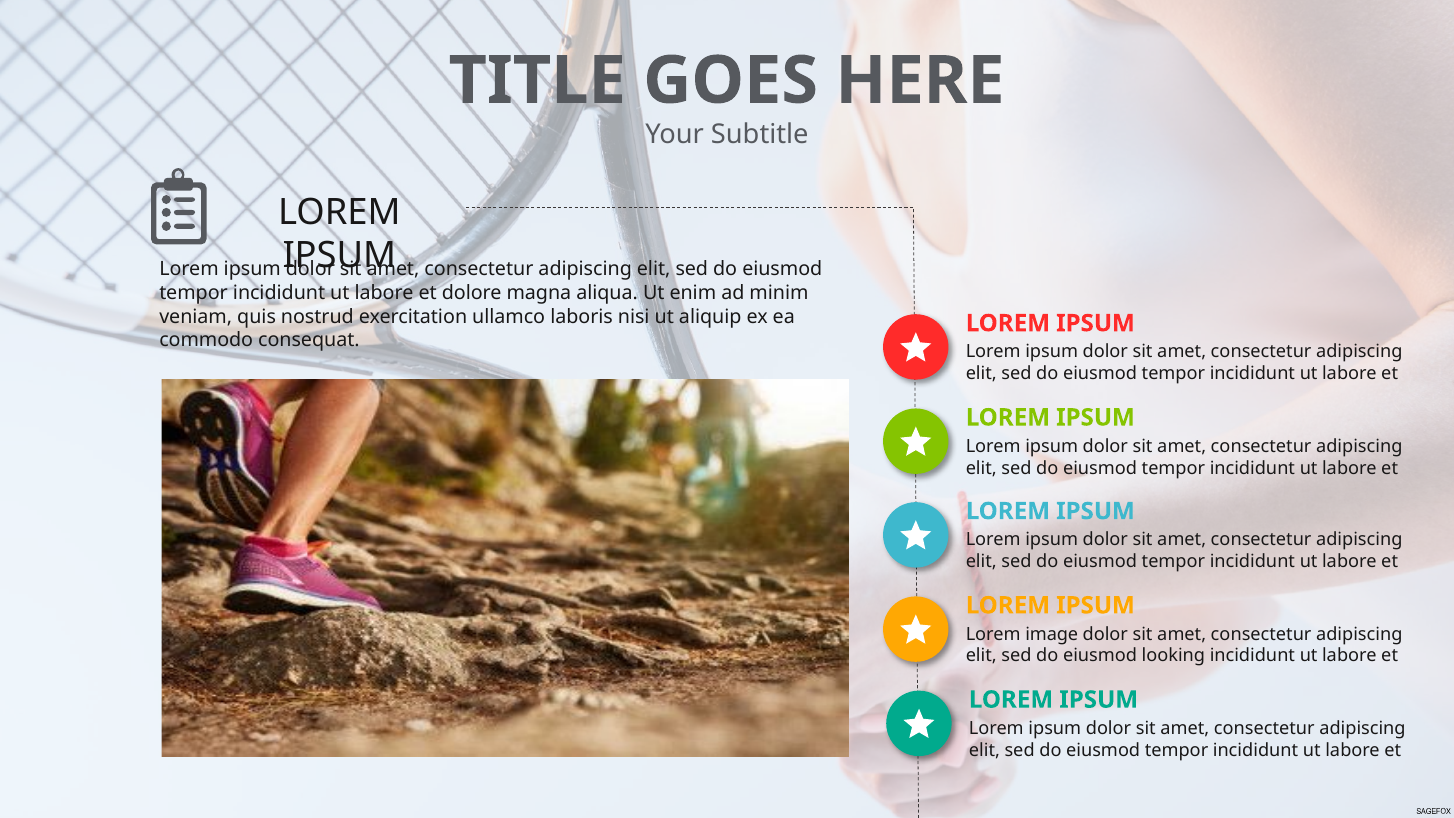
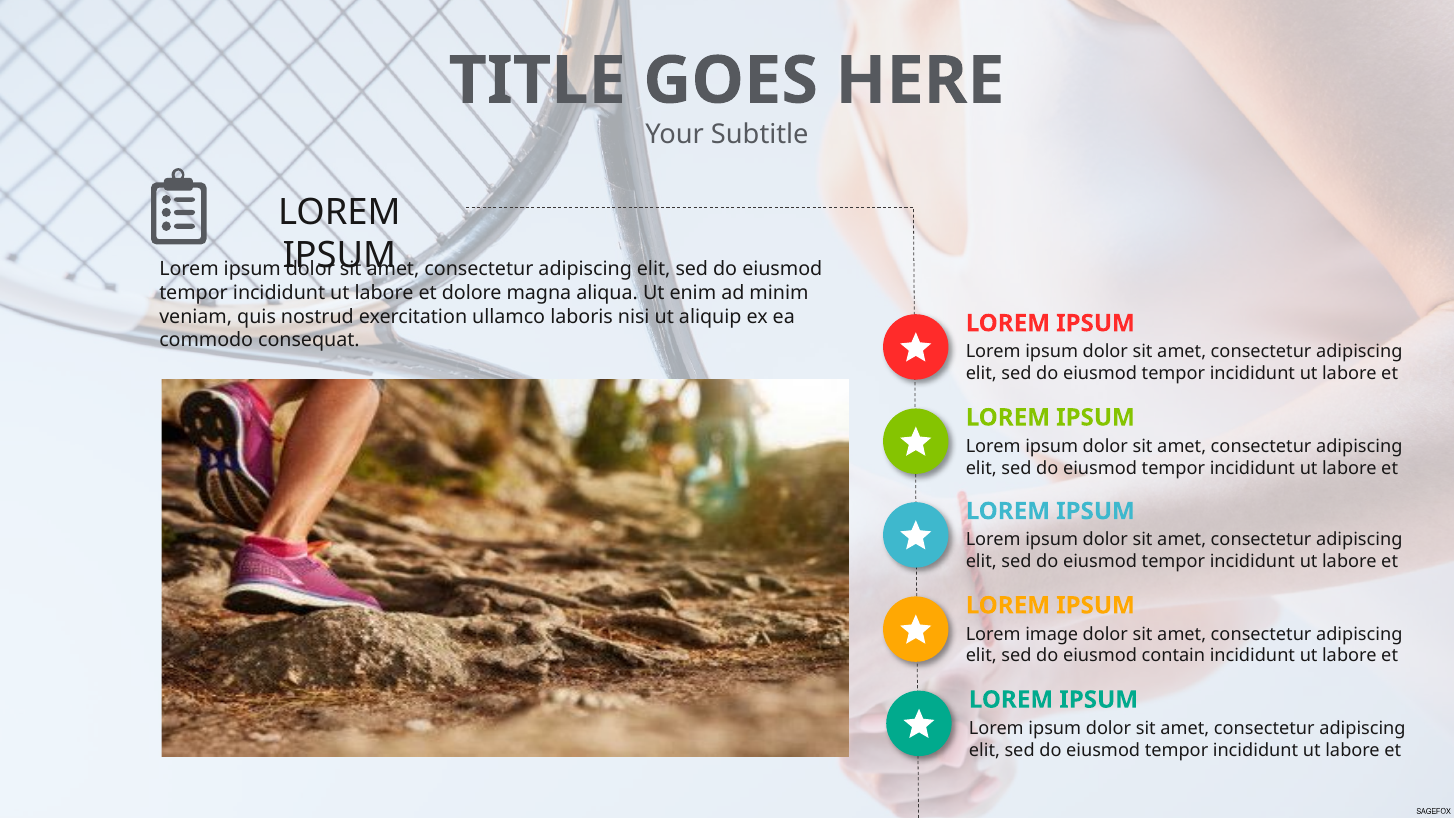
looking: looking -> contain (1173, 656)
